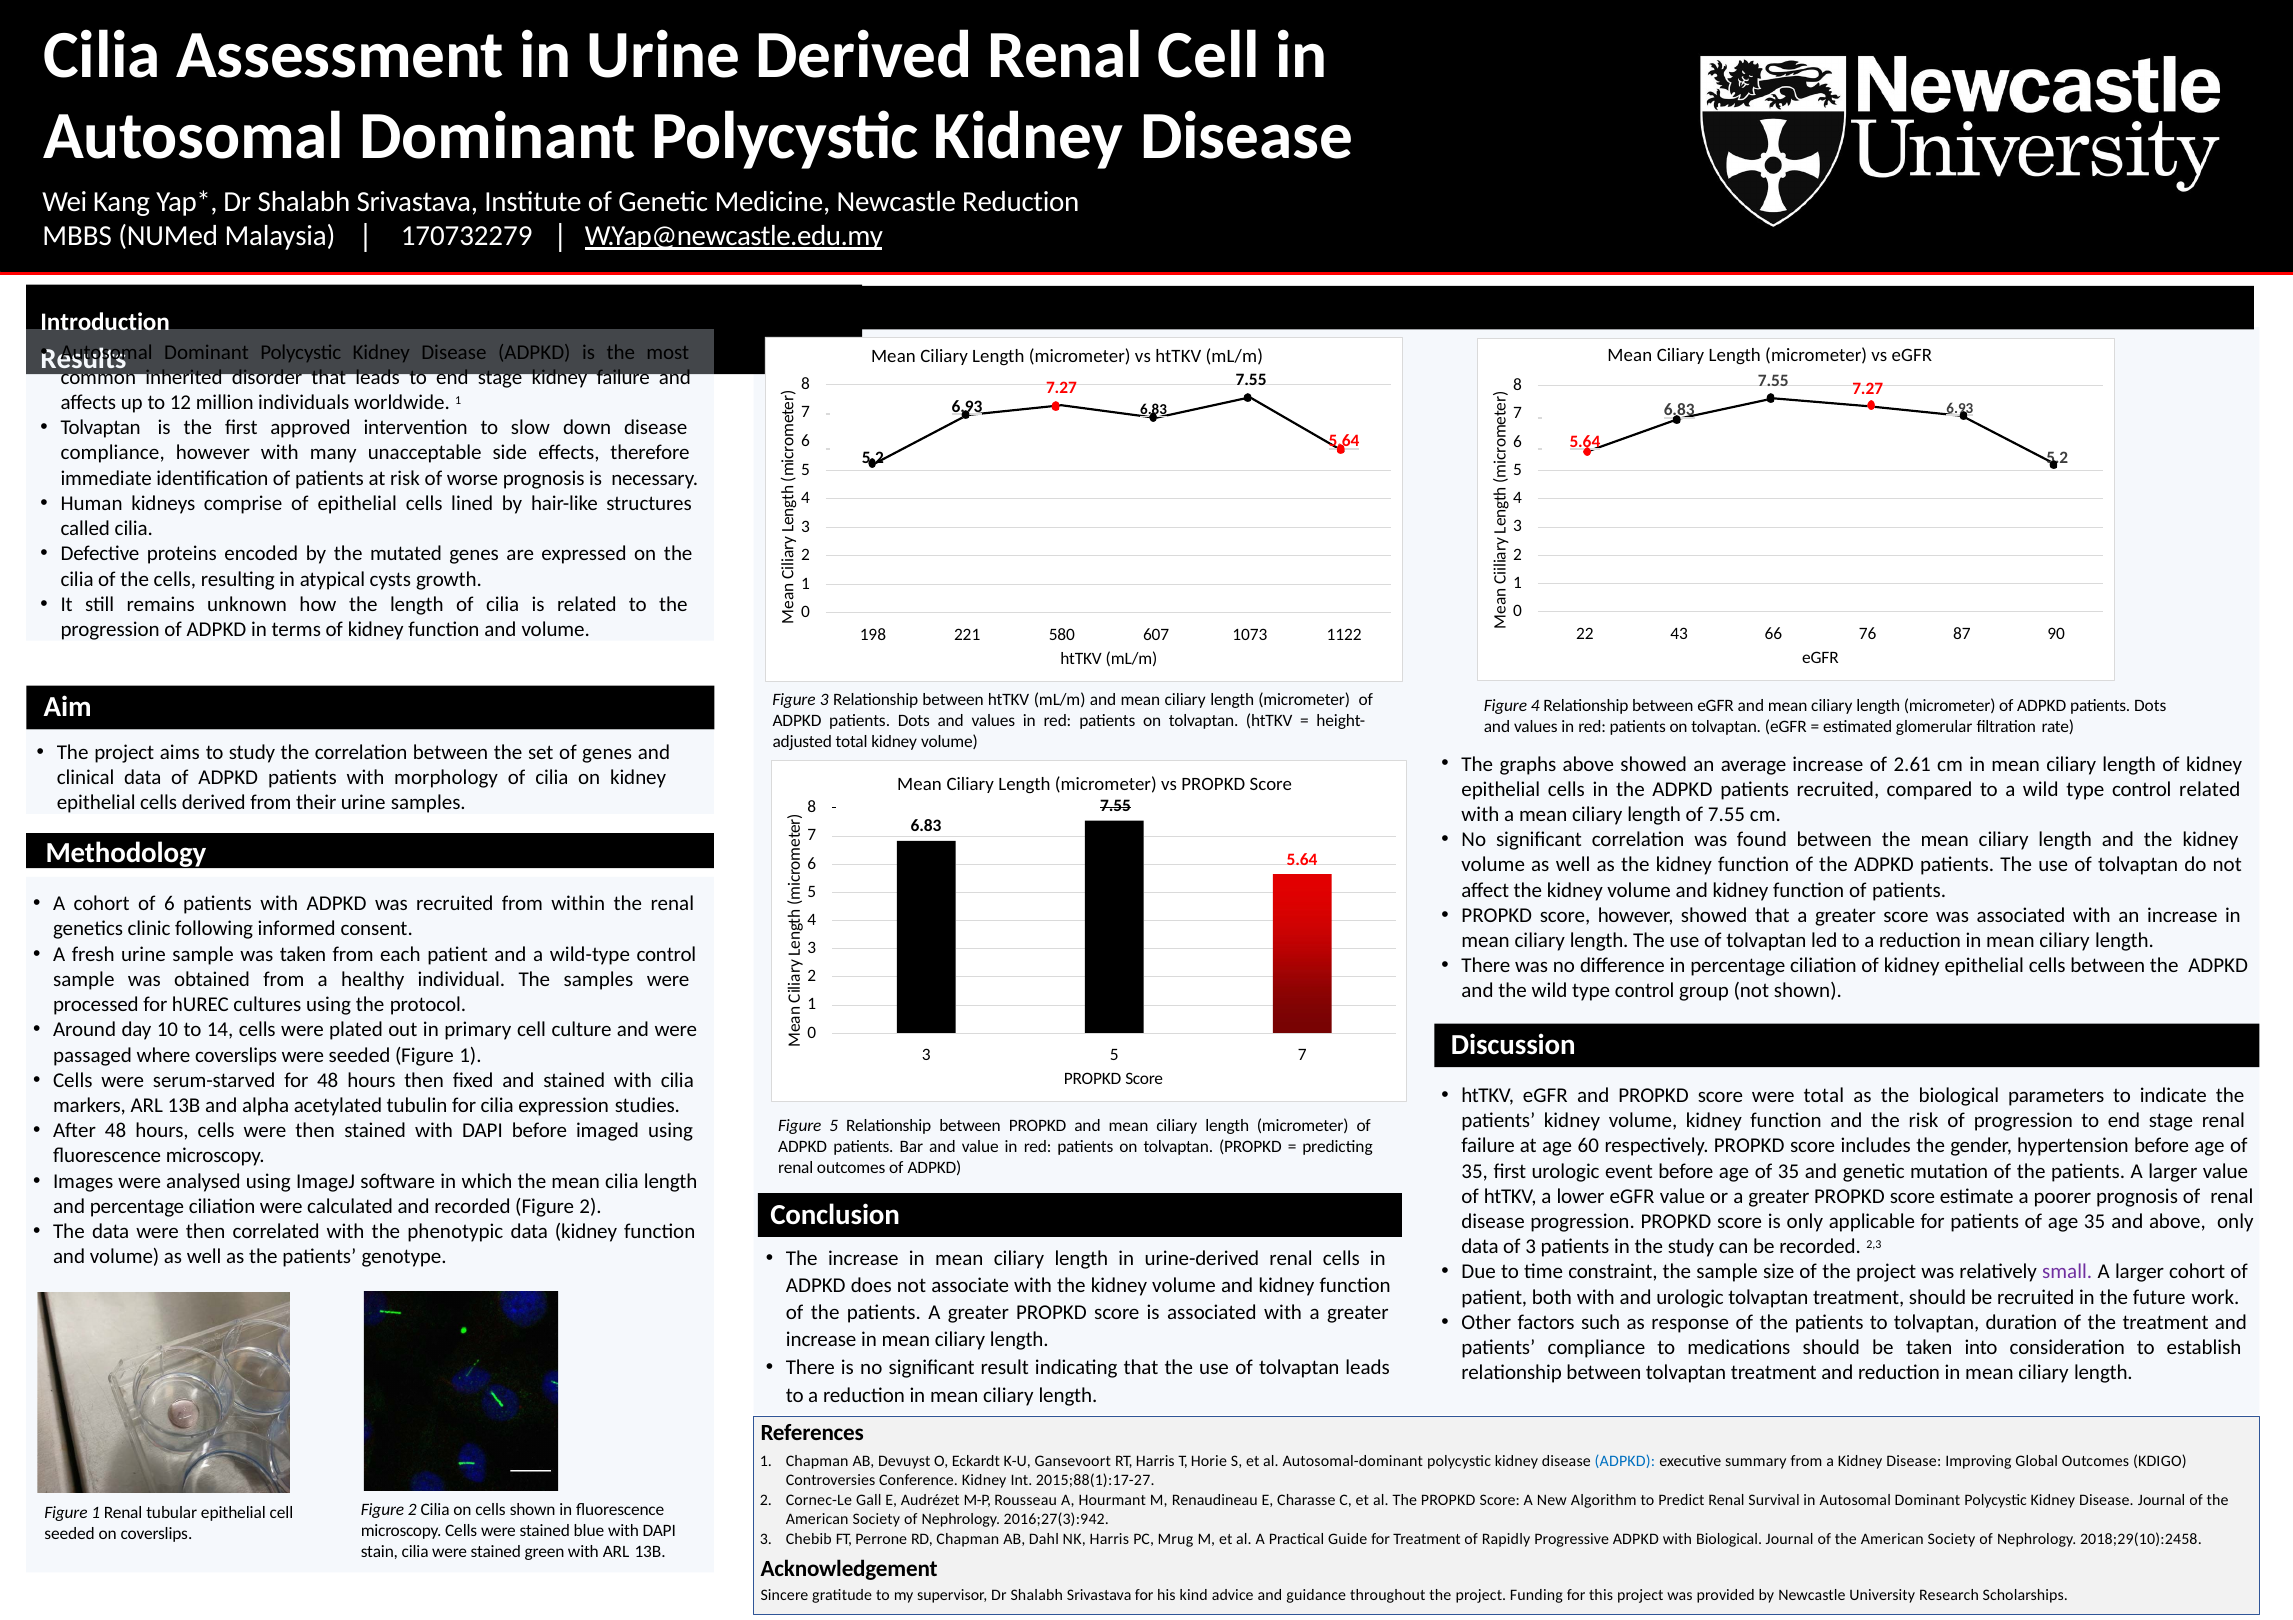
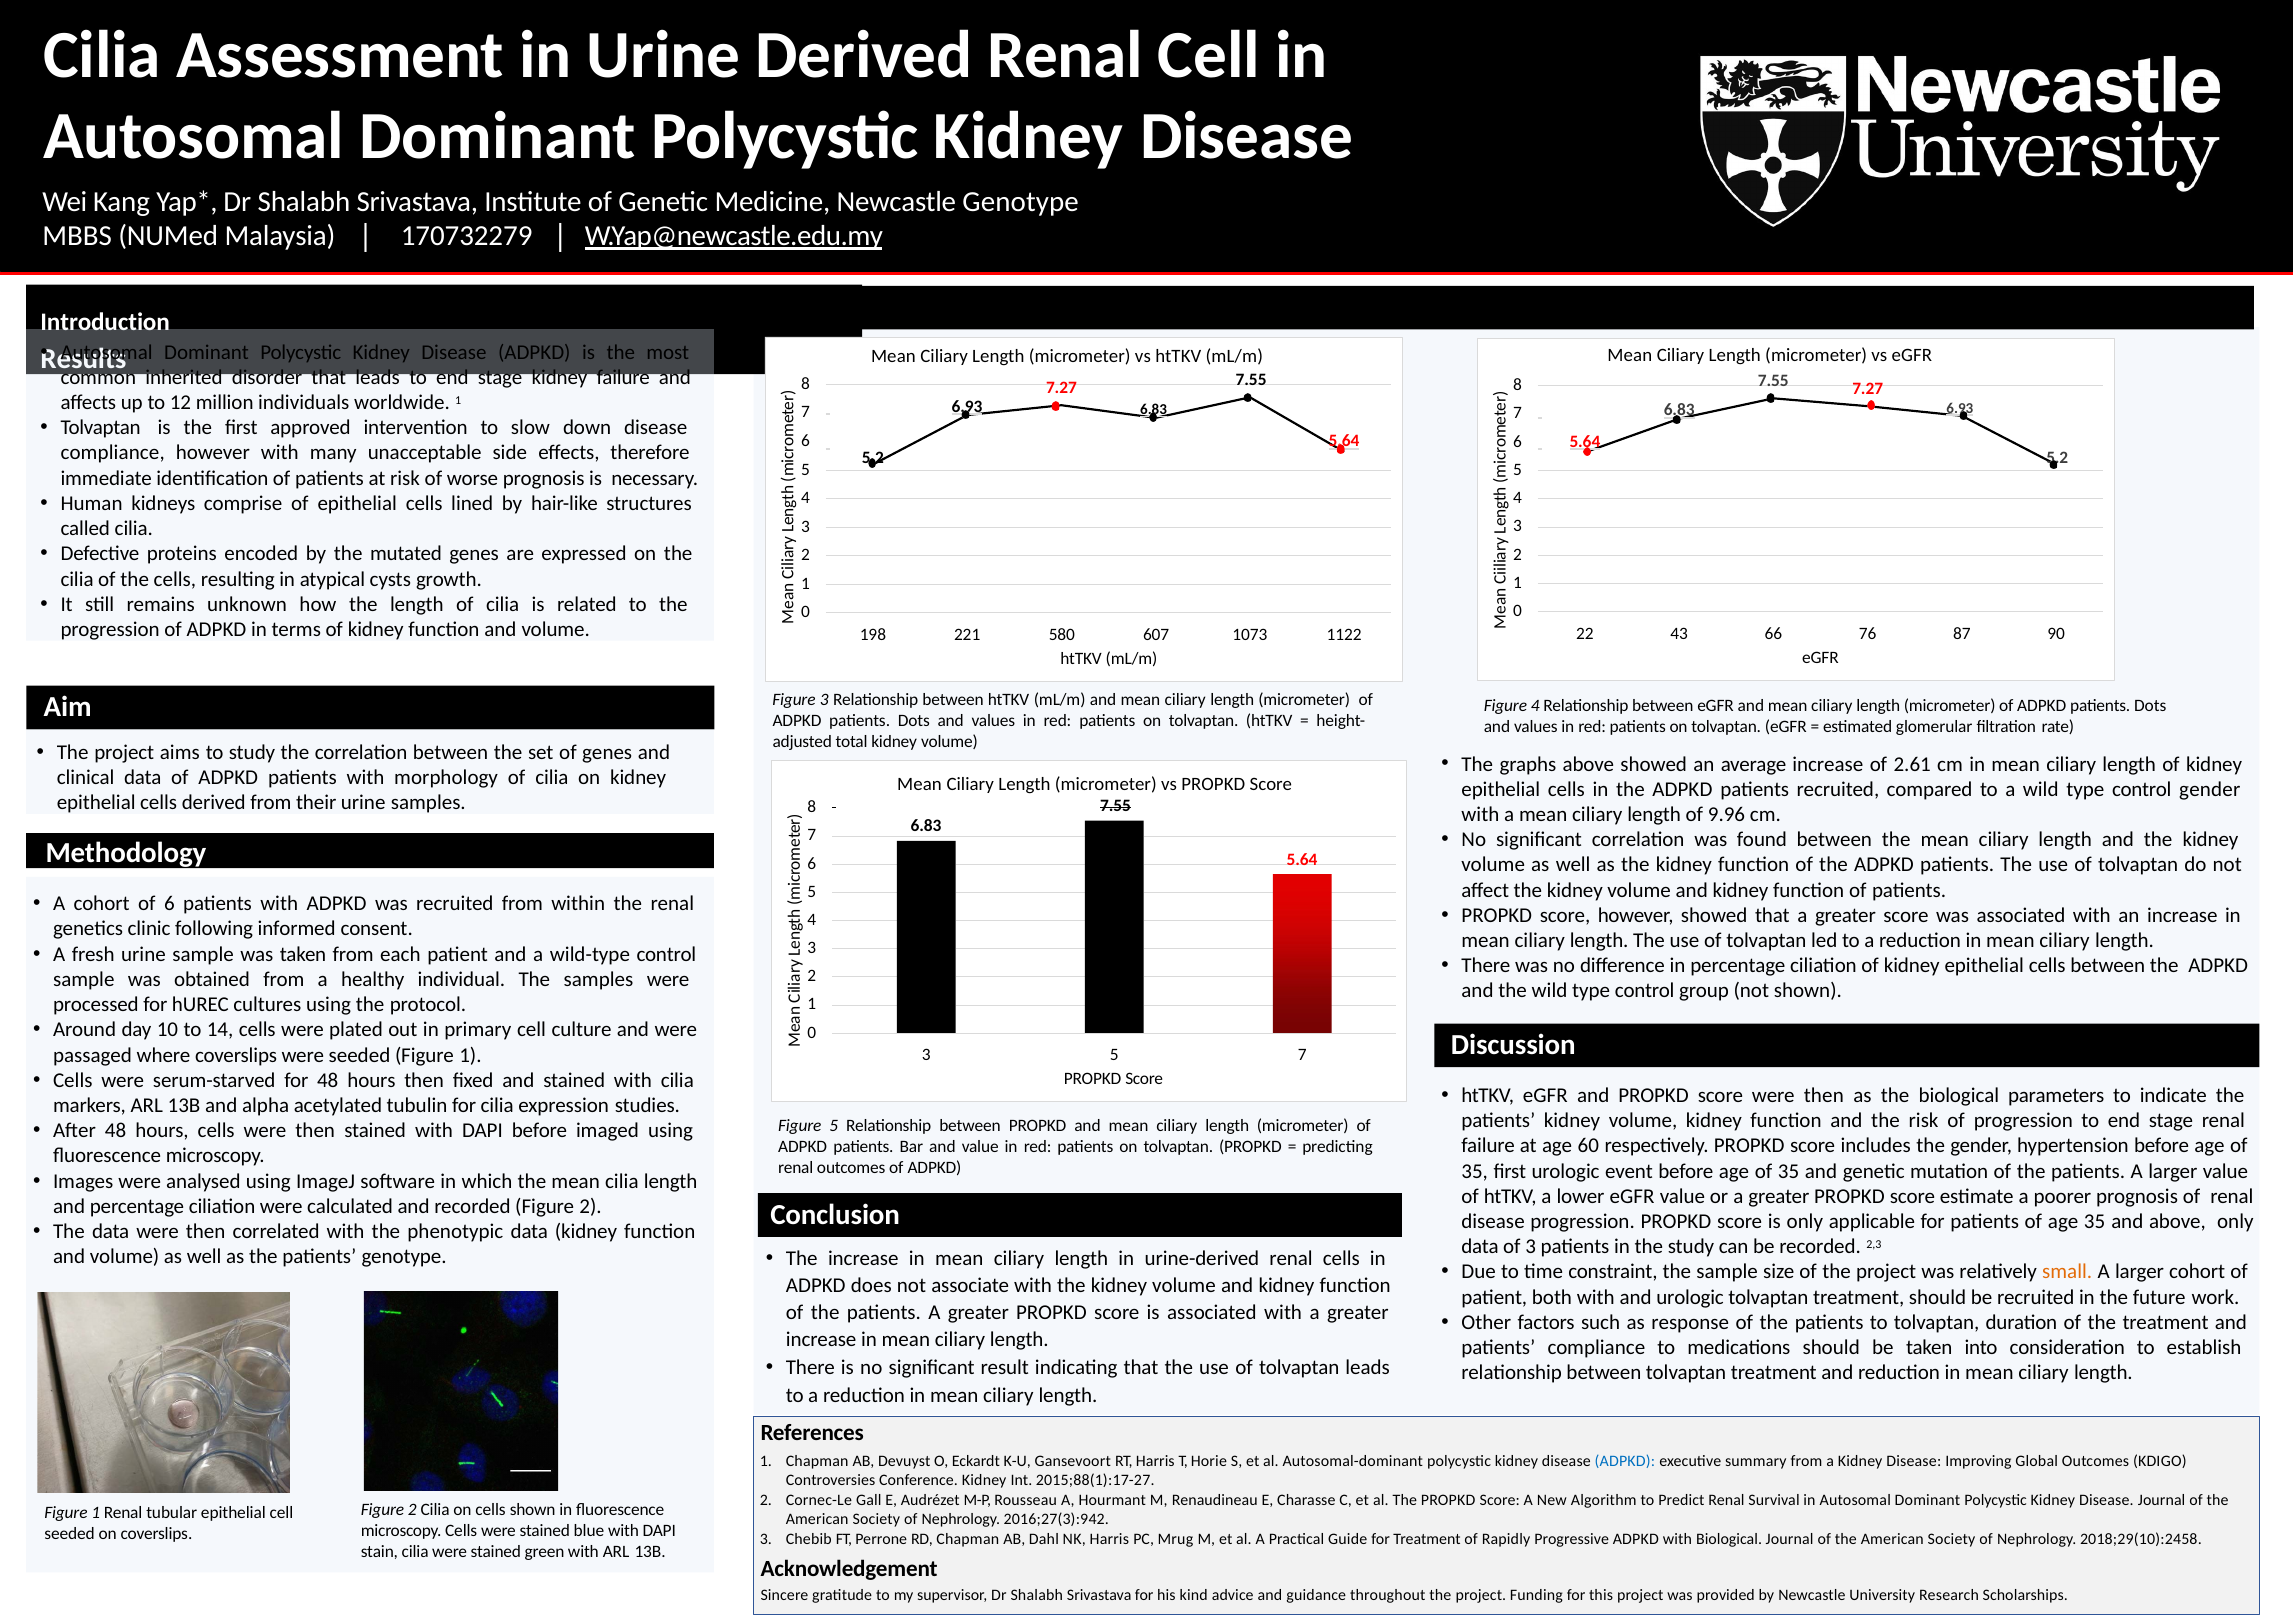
Newcastle Reduction: Reduction -> Genotype (1021, 202)
control related: related -> gender (2210, 789)
of 7.55: 7.55 -> 9.96 (1726, 815)
score were total: total -> then (1824, 1096)
small colour: purple -> orange (2067, 1272)
